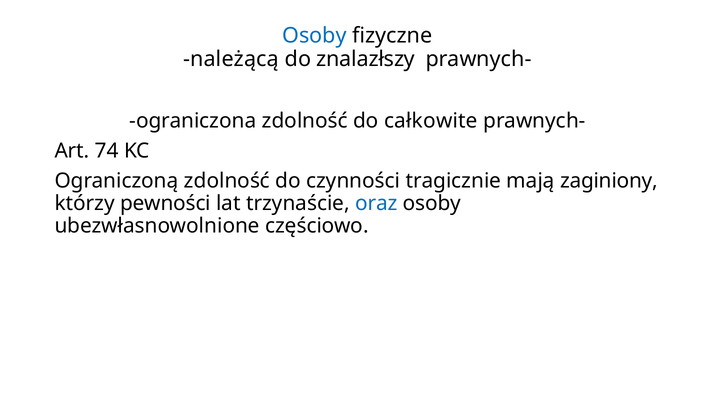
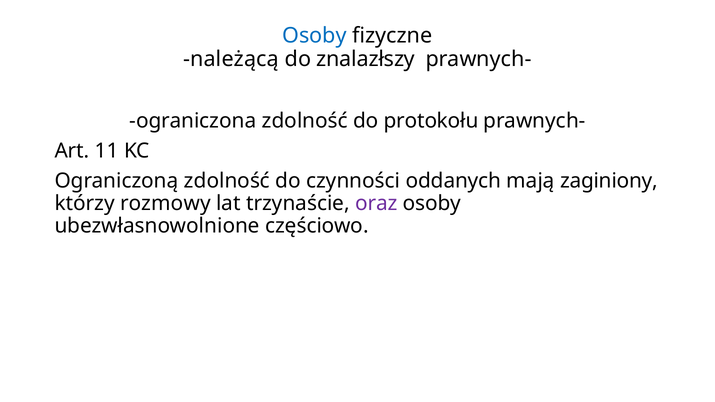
całkowite: całkowite -> protokołu (431, 121)
74: 74 -> 11 (107, 151)
tragicznie: tragicznie -> oddanych (453, 181)
pewności: pewności -> rozmowy (165, 203)
oraz colour: blue -> purple (376, 203)
